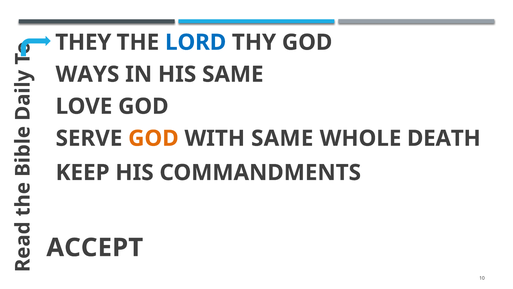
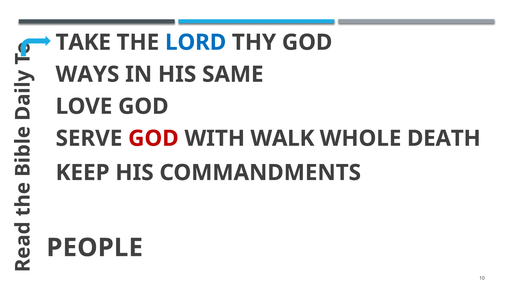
THEY: THEY -> TAKE (83, 42)
GOD colour: orange -> red (153, 138)
WITH SAME: SAME -> WALK (282, 138)
ACCEPT: ACCEPT -> PEOPLE (95, 247)
